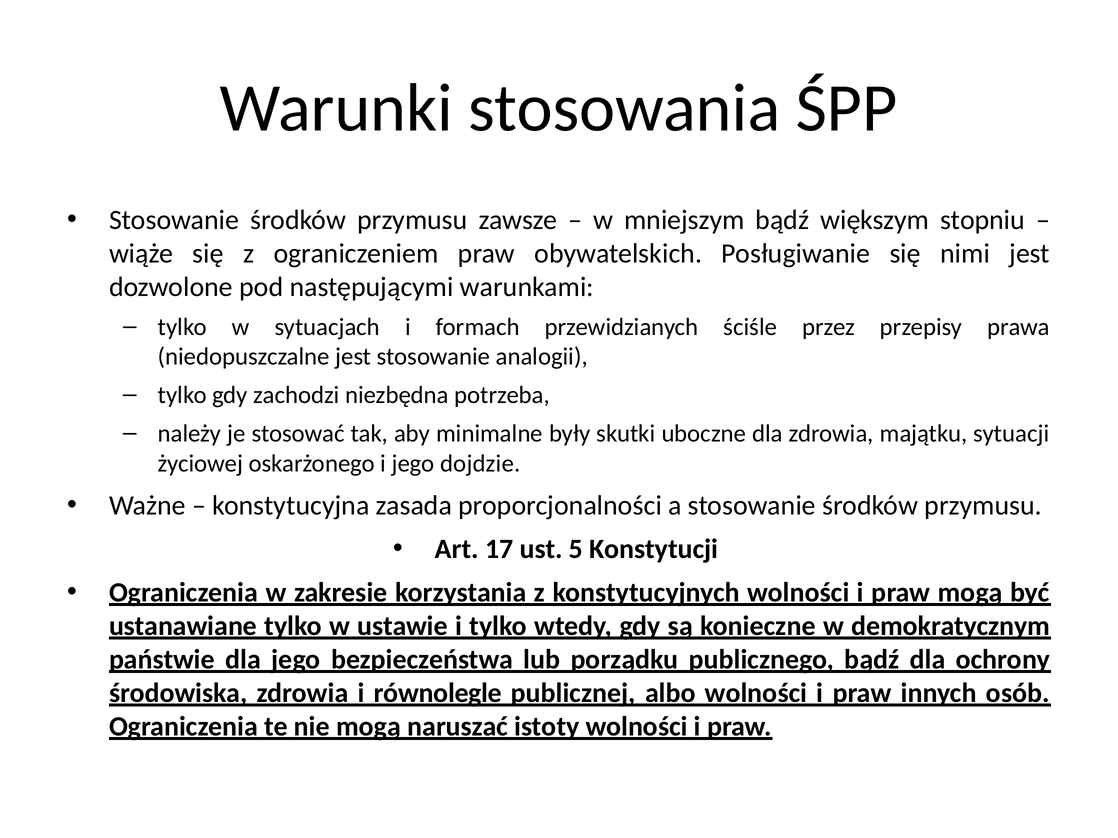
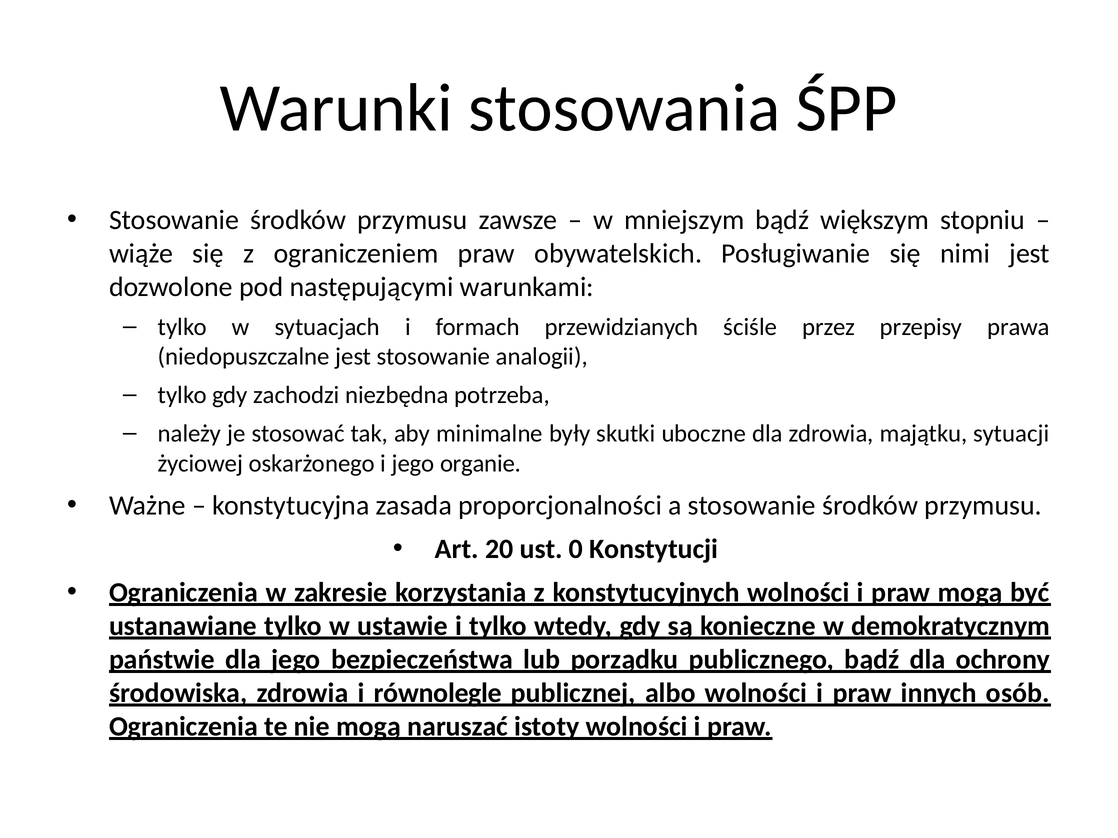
dojdzie: dojdzie -> organie (480, 464)
17: 17 -> 20 (499, 549)
5: 5 -> 0 (576, 549)
